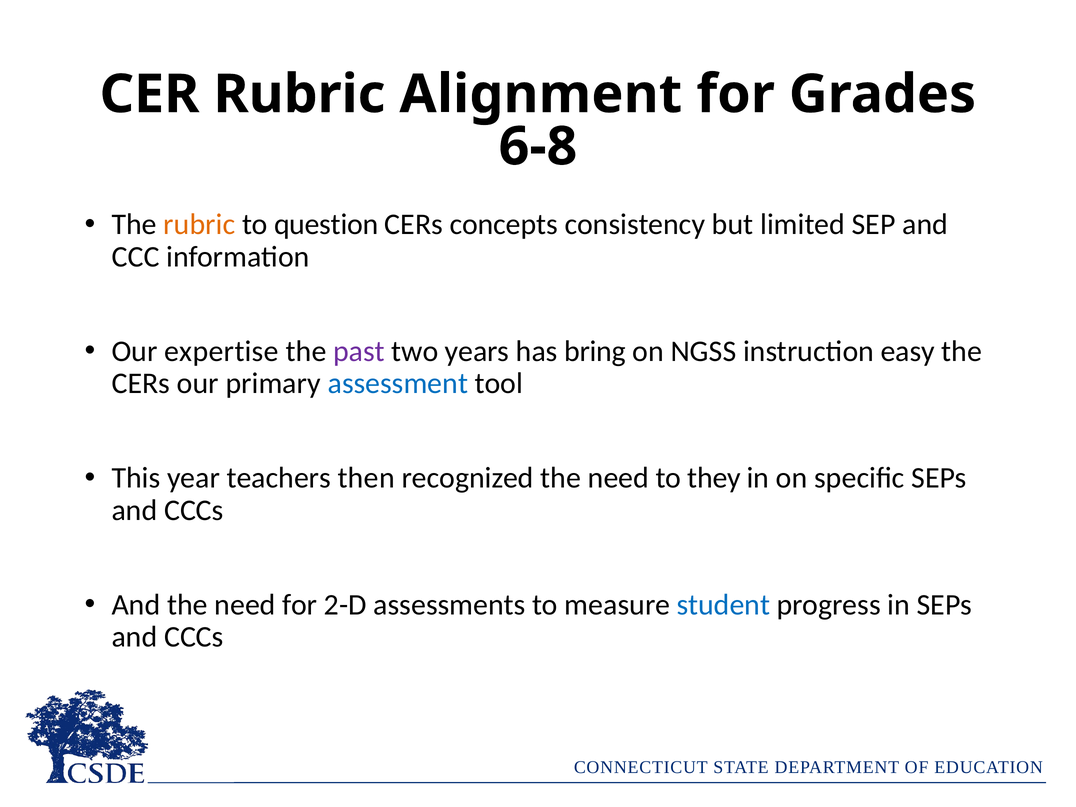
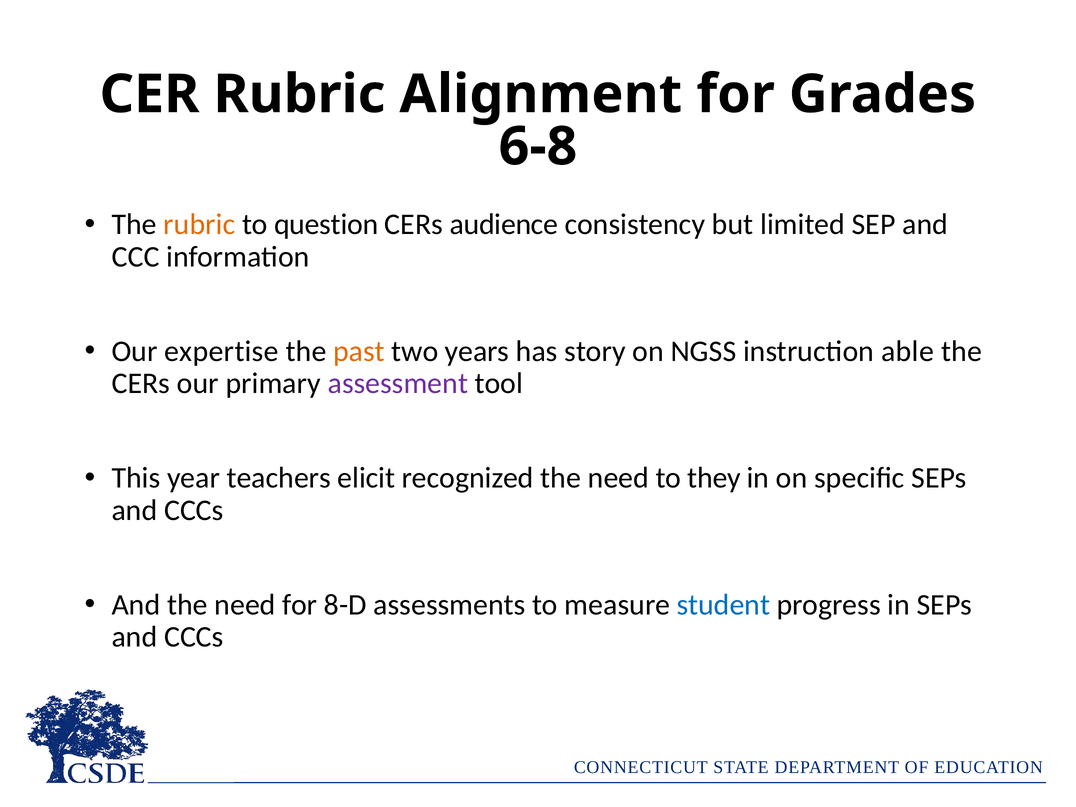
concepts: concepts -> audience (504, 224)
past colour: purple -> orange (359, 351)
bring: bring -> story (595, 351)
easy: easy -> able (908, 351)
assessment colour: blue -> purple (398, 383)
then: then -> elicit (366, 478)
2-D: 2-D -> 8-D (345, 605)
